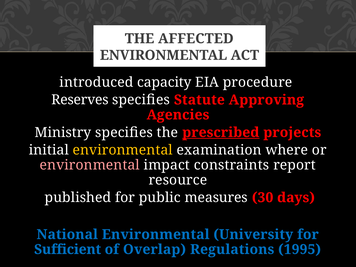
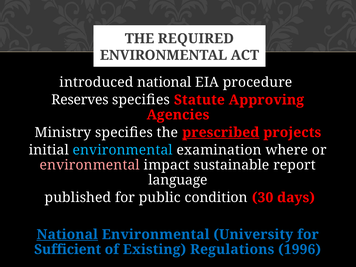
AFFECTED: AFFECTED -> REQUIRED (196, 39)
introduced capacity: capacity -> national (164, 82)
environmental colour: yellow -> light blue (123, 150)
constraints: constraints -> sustainable (232, 165)
resource: resource -> language (178, 180)
measures: measures -> condition (216, 198)
National underline: none -> present (67, 234)
Overlap: Overlap -> Existing (154, 249)
1995: 1995 -> 1996 (300, 249)
